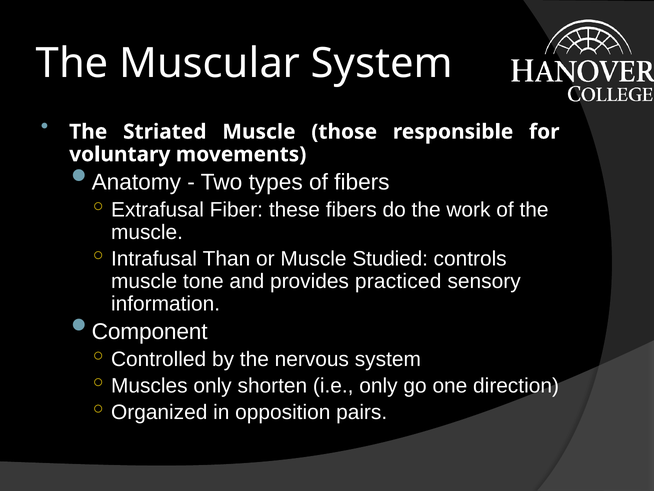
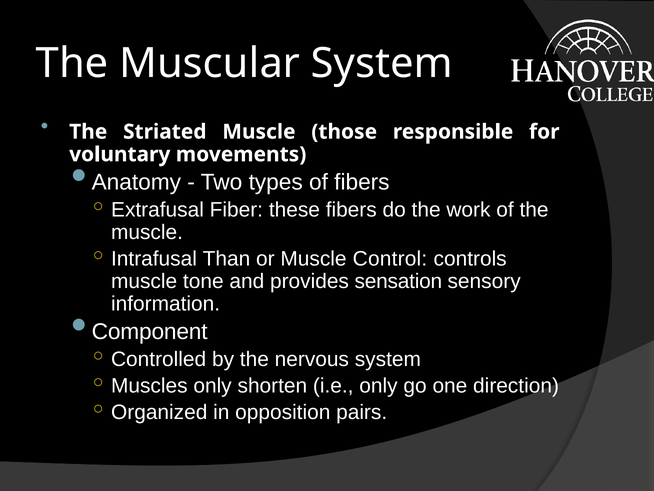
Studied: Studied -> Control (390, 258)
practiced: practiced -> sensation (398, 281)
